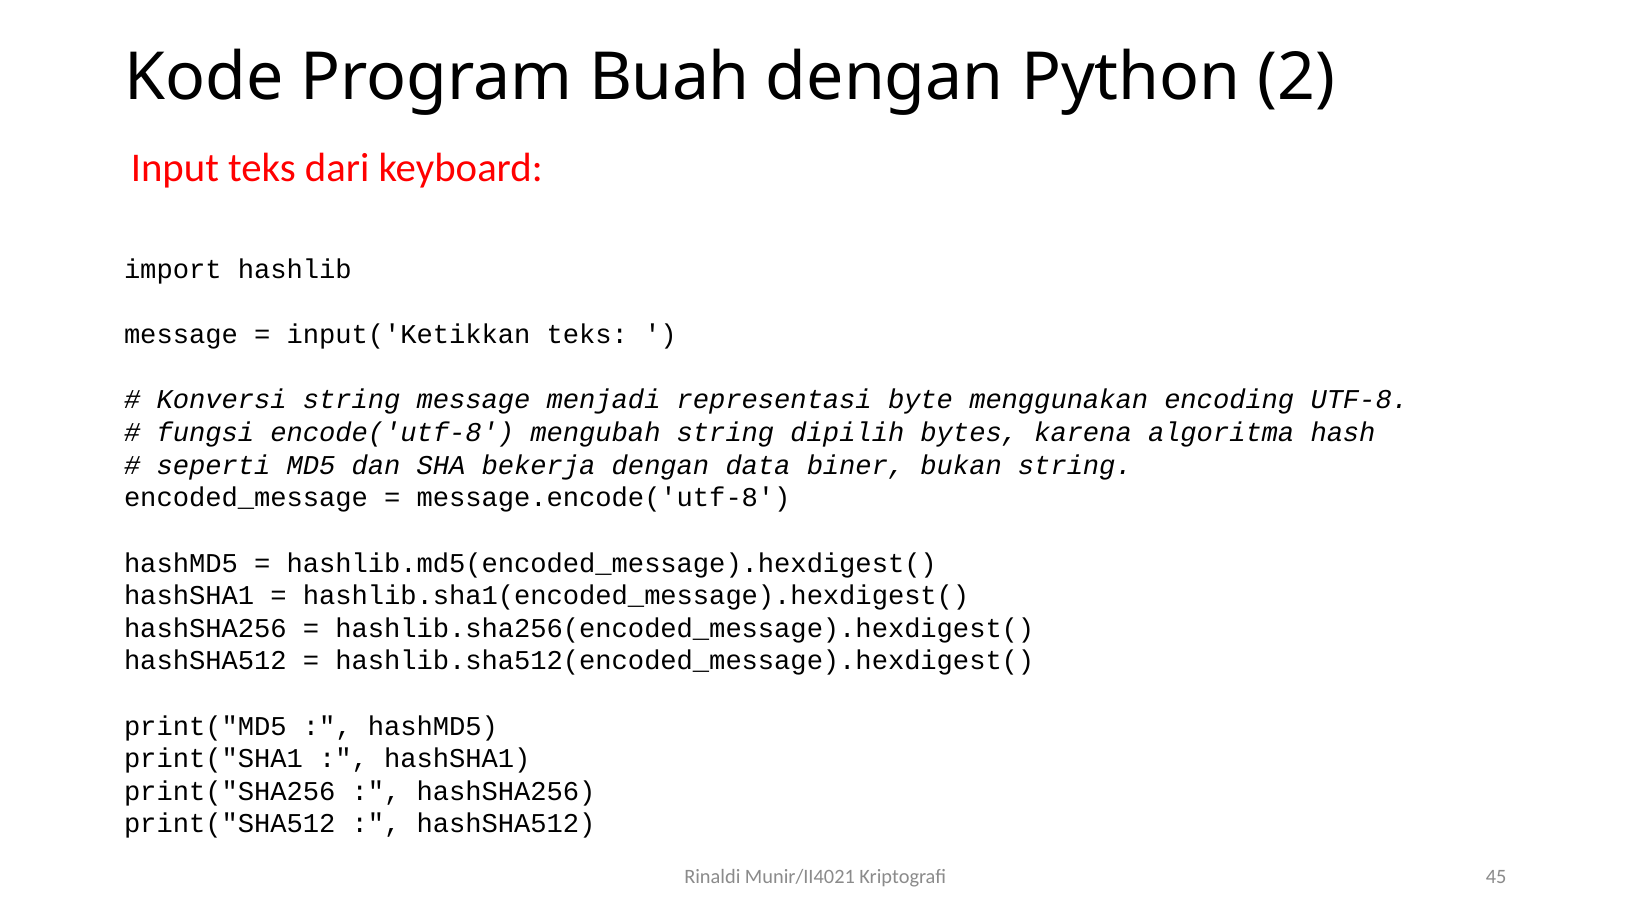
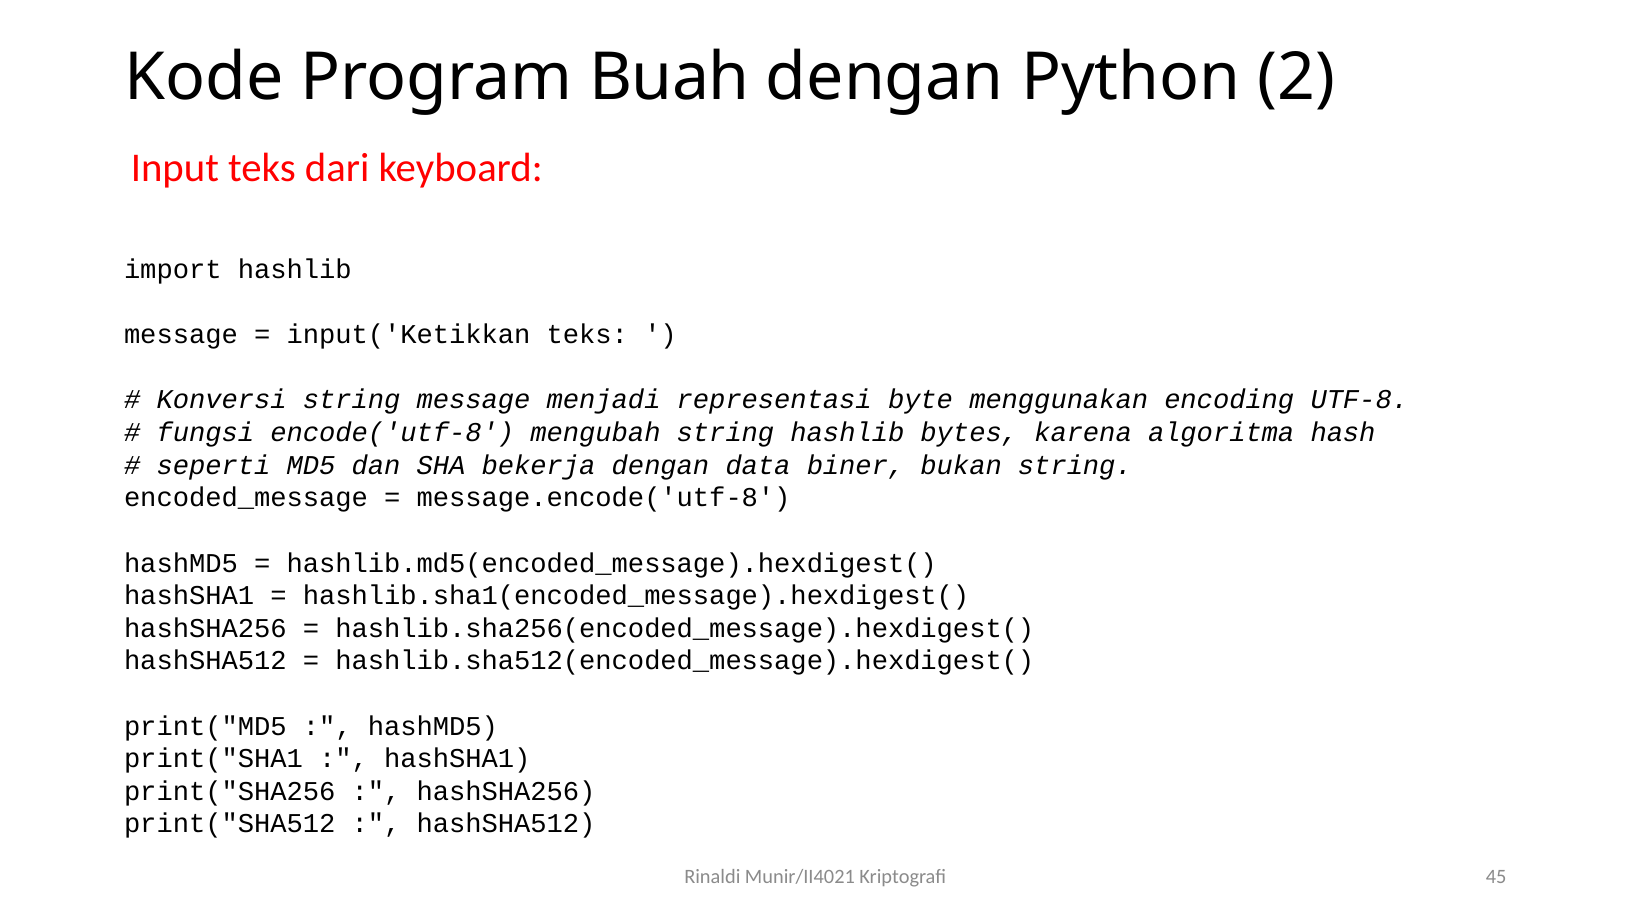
string dipilih: dipilih -> hashlib (847, 432)
